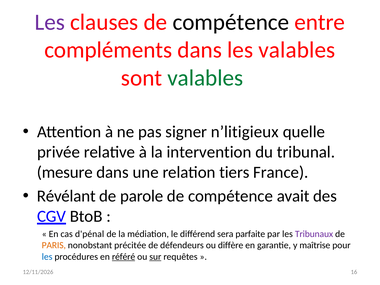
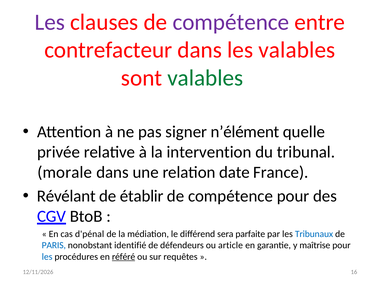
compétence colour: black -> purple (231, 22)
compléments: compléments -> contrefacteur (108, 50)
n’litigieux: n’litigieux -> n’élément (245, 132)
mesure: mesure -> morale (65, 172)
tiers: tiers -> date (234, 172)
parole: parole -> établir (142, 196)
compétence avait: avait -> pour (293, 196)
Tribunaux colour: purple -> blue (314, 234)
PARIS colour: orange -> blue (54, 245)
précitée: précitée -> identifié (130, 245)
diffère: diffère -> article (231, 245)
sur underline: present -> none (155, 257)
